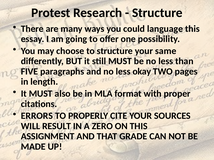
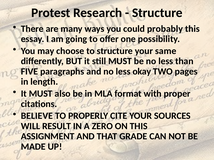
language: language -> probably (165, 29)
ERRORS: ERRORS -> BELIEVE (37, 116)
